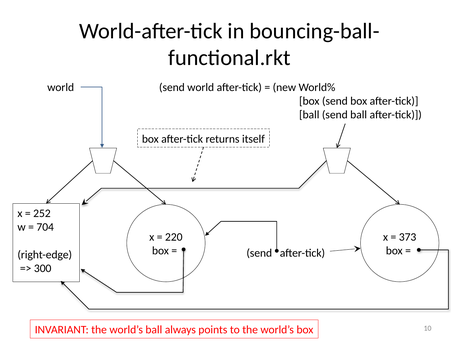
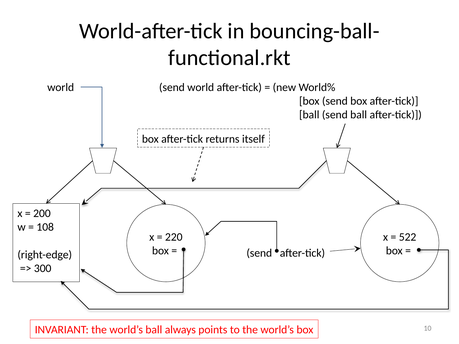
252: 252 -> 200 (42, 214)
704: 704 -> 108 (45, 227)
373: 373 -> 522 (408, 237)
